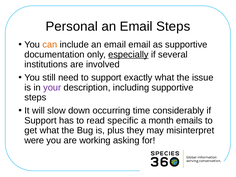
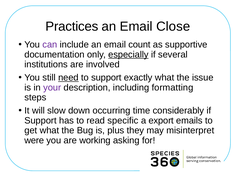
Personal: Personal -> Practices (72, 26)
Email Steps: Steps -> Close (173, 26)
can colour: orange -> purple (50, 45)
email email: email -> count (139, 45)
need underline: none -> present (68, 78)
including supportive: supportive -> formatting (172, 87)
month: month -> export (161, 121)
